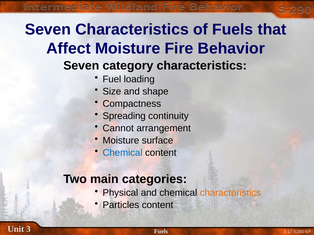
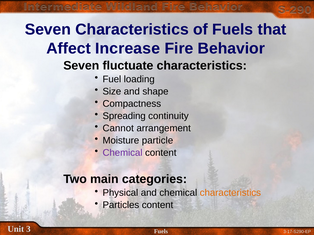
Affect Moisture: Moisture -> Increase (128, 48)
category: category -> fluctuate (128, 66)
surface: surface -> particle (158, 141)
Chemical colour: blue -> purple (123, 153)
